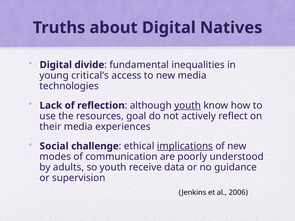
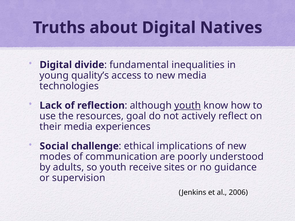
critical’s: critical’s -> quality’s (90, 76)
implications underline: present -> none (185, 146)
data: data -> sites (174, 168)
